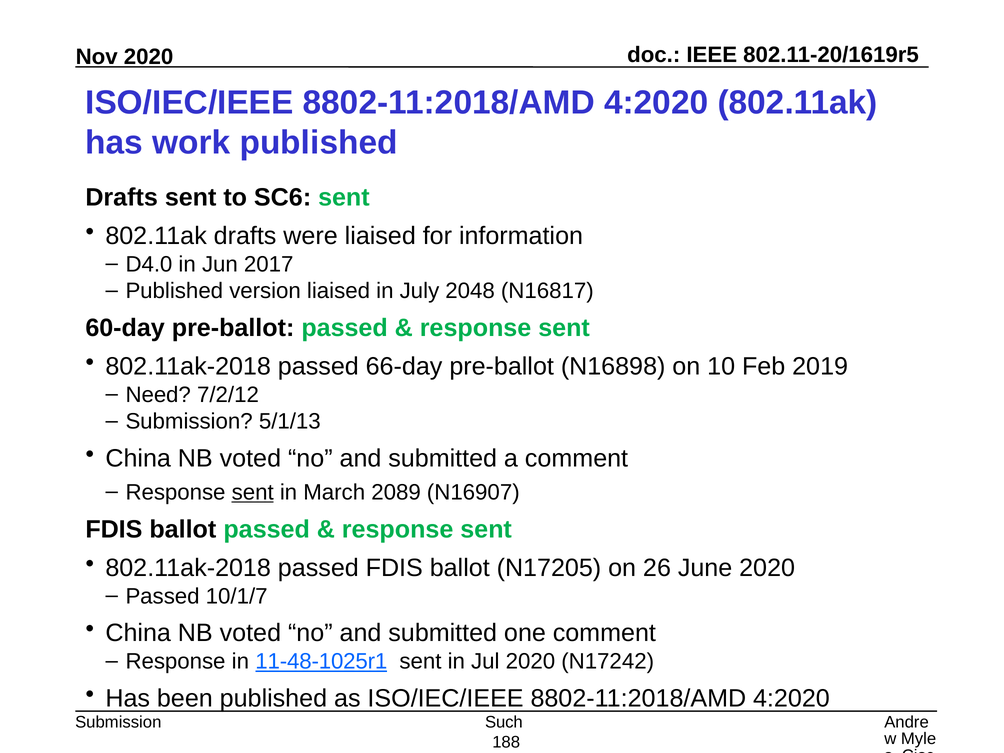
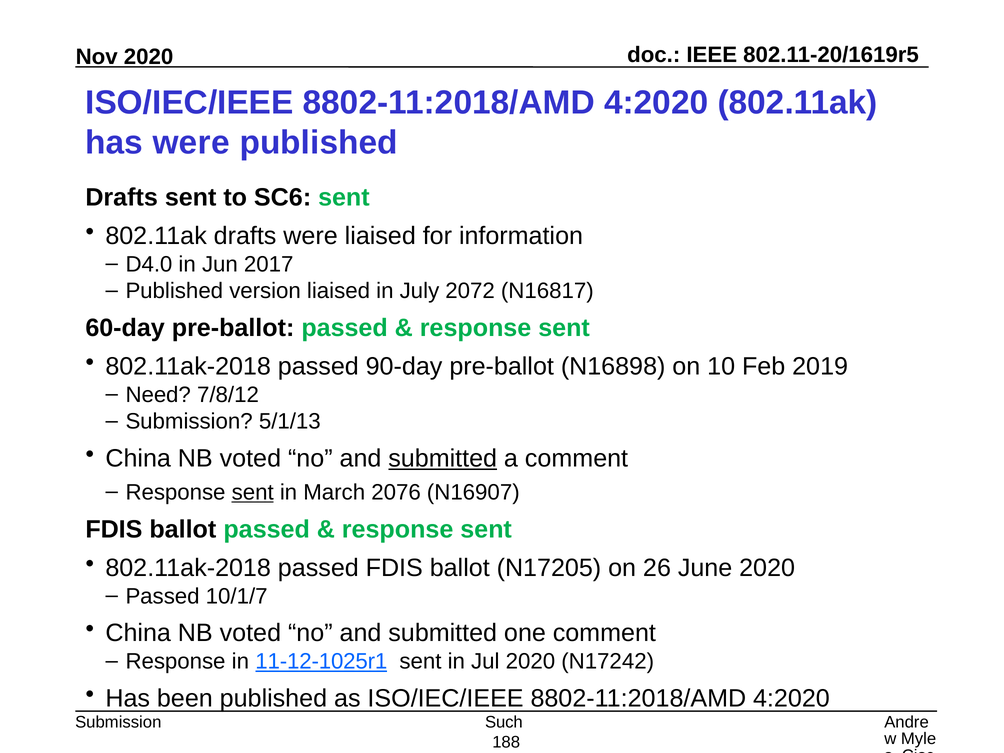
has work: work -> were (191, 143)
2048: 2048 -> 2072 (470, 291)
66-day: 66-day -> 90-day (404, 367)
7/2/12: 7/2/12 -> 7/8/12 (228, 395)
submitted underline: none -> present (443, 459)
2089: 2089 -> 2076 (396, 492)
11-48-1025r1: 11-48-1025r1 -> 11-12-1025r1 (321, 661)
